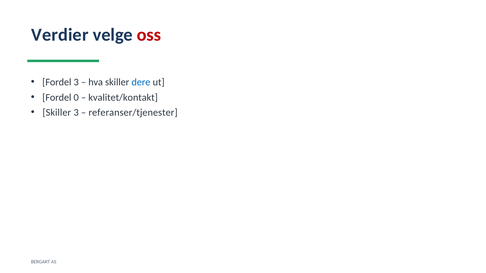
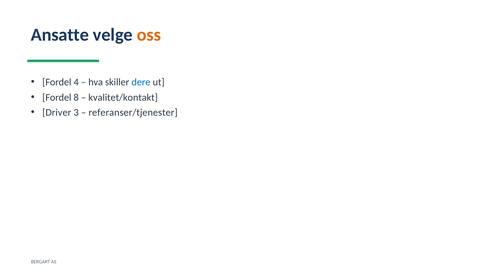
Verdier: Verdier -> Ansatte (60, 35)
oss colour: red -> orange (149, 35)
Fordel 3: 3 -> 4 (76, 82)
0: 0 -> 8 (76, 98)
Skiller: Skiller -> Driver (57, 113)
